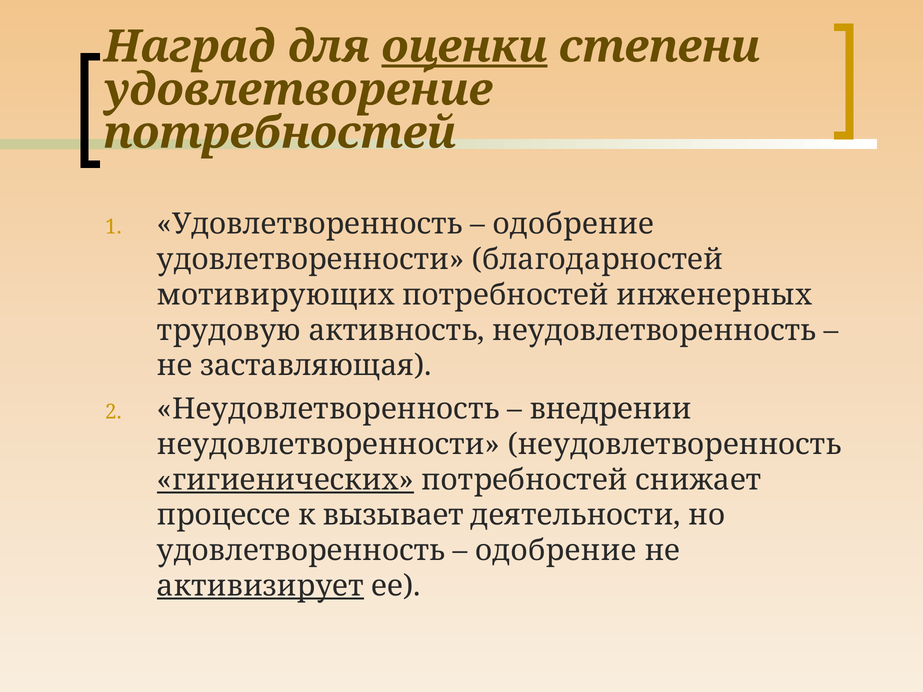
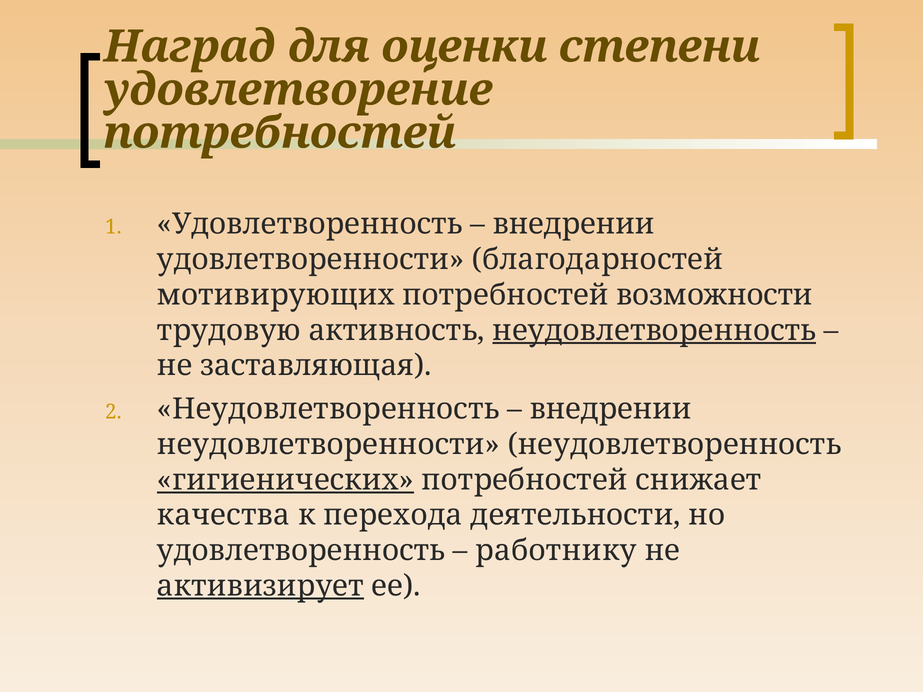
оценки underline: present -> none (465, 47)
одобрение: одобрение -> внедрении (574, 224)
инженерных: инженерных -> возможности (715, 295)
неудовлетворенность underline: none -> present (654, 330)
процессе: процессе -> качества (224, 515)
вызывает: вызывает -> перехода (393, 515)
одобрение: одобрение -> работнику (556, 551)
